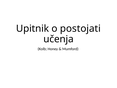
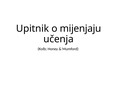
postojati: postojati -> mijenjaju (80, 28)
